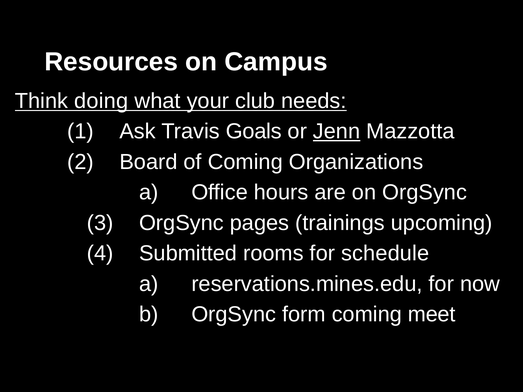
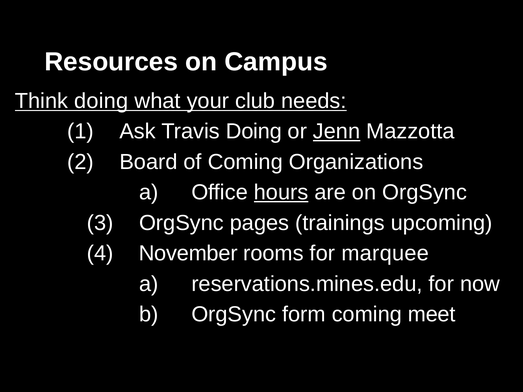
Travis Goals: Goals -> Doing (254, 131)
hours underline: none -> present (281, 192)
Submitted: Submitted -> November (188, 253)
schedule: schedule -> marquee (385, 253)
